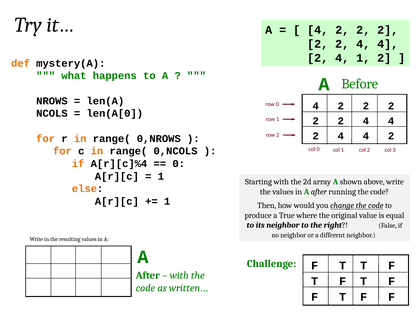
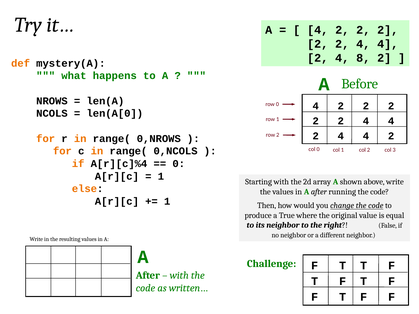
4 1: 1 -> 8 (363, 58)
